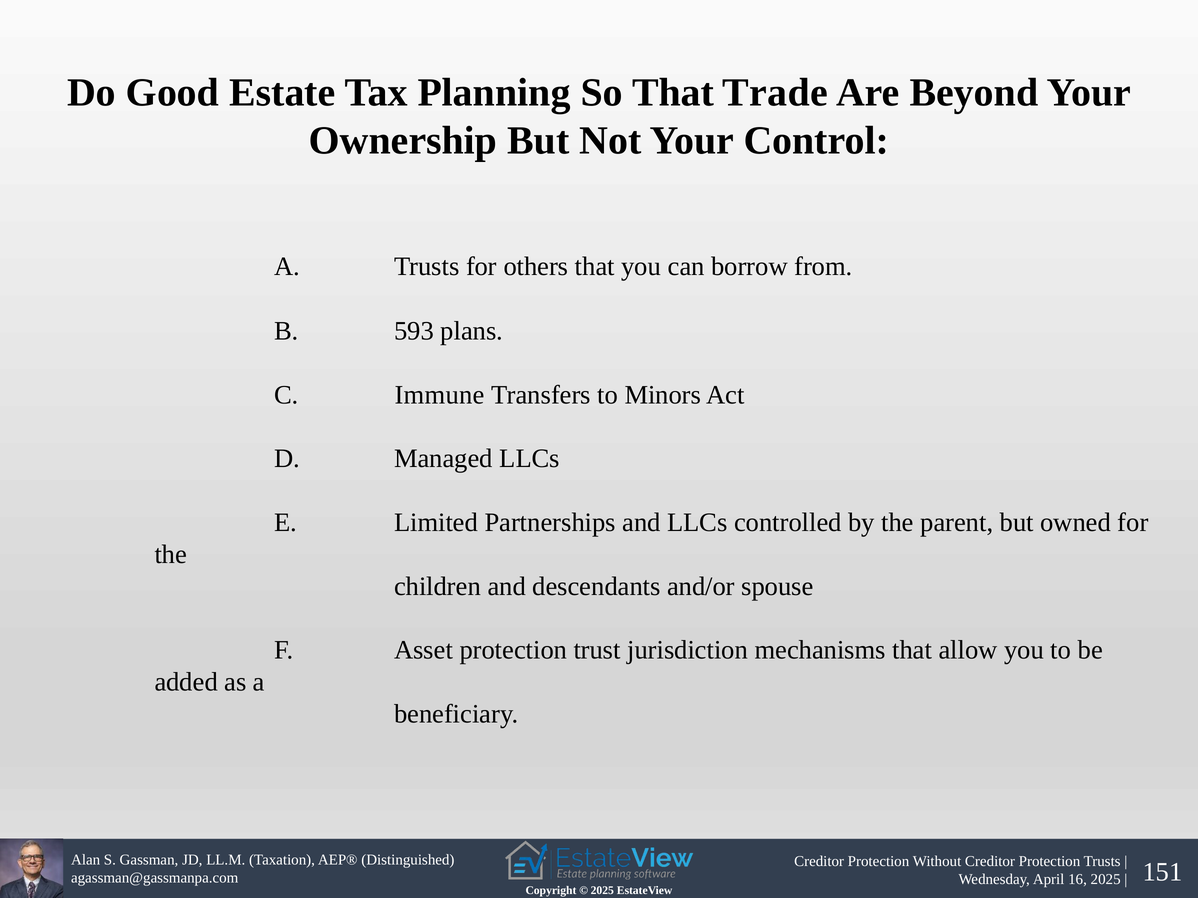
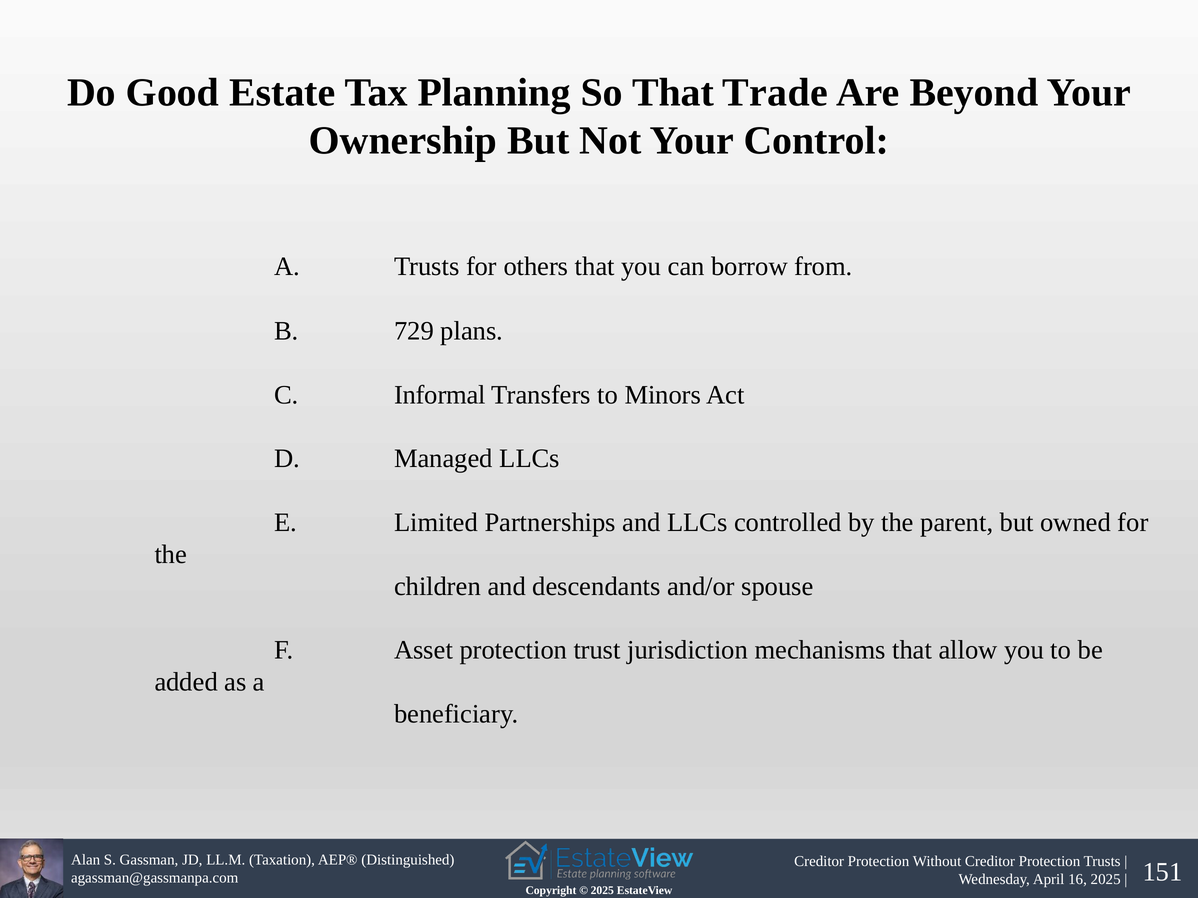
593: 593 -> 729 (414, 331)
Immune: Immune -> Informal (440, 395)
